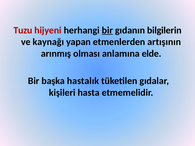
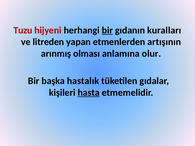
bilgilerin: bilgilerin -> kuralları (164, 30)
kaynağı: kaynağı -> litreden (48, 42)
elde: elde -> olur (151, 54)
hasta underline: none -> present (89, 93)
